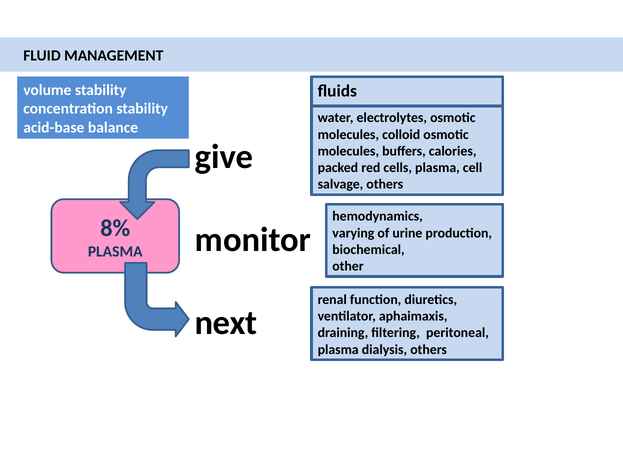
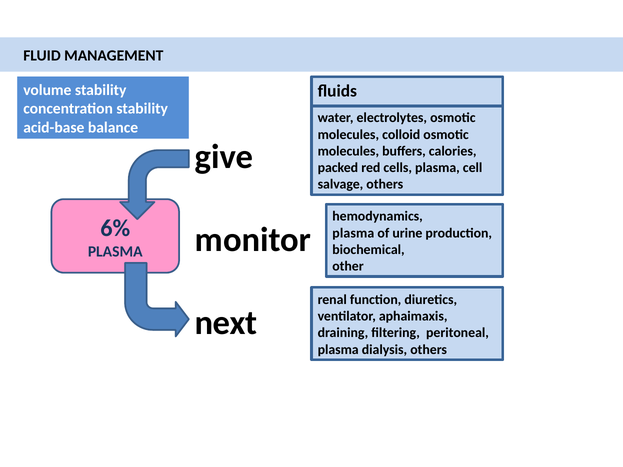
8%: 8% -> 6% (115, 228)
varying: varying -> plasma (353, 233)
